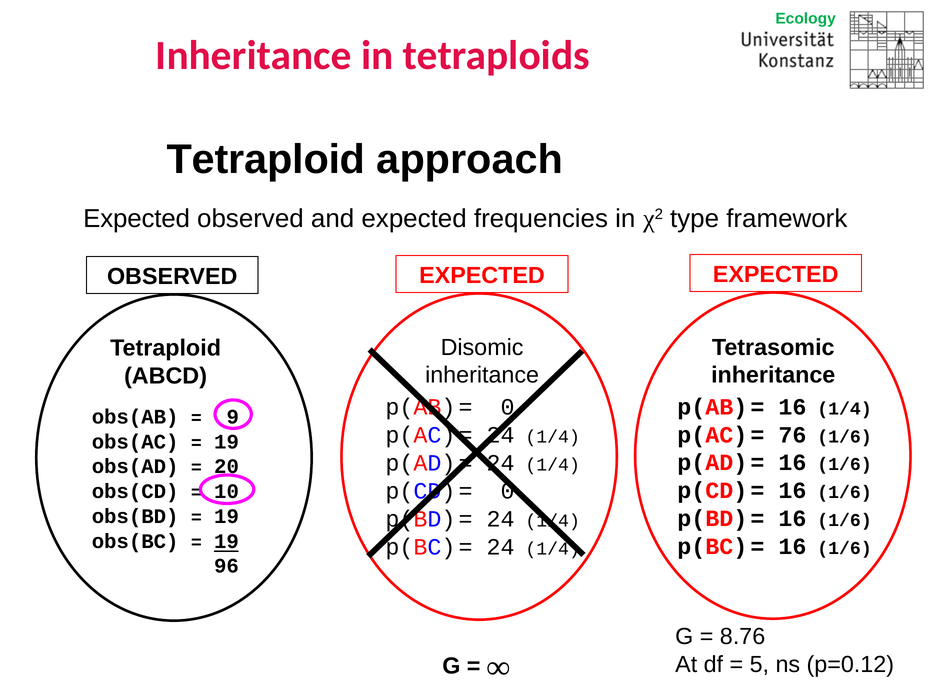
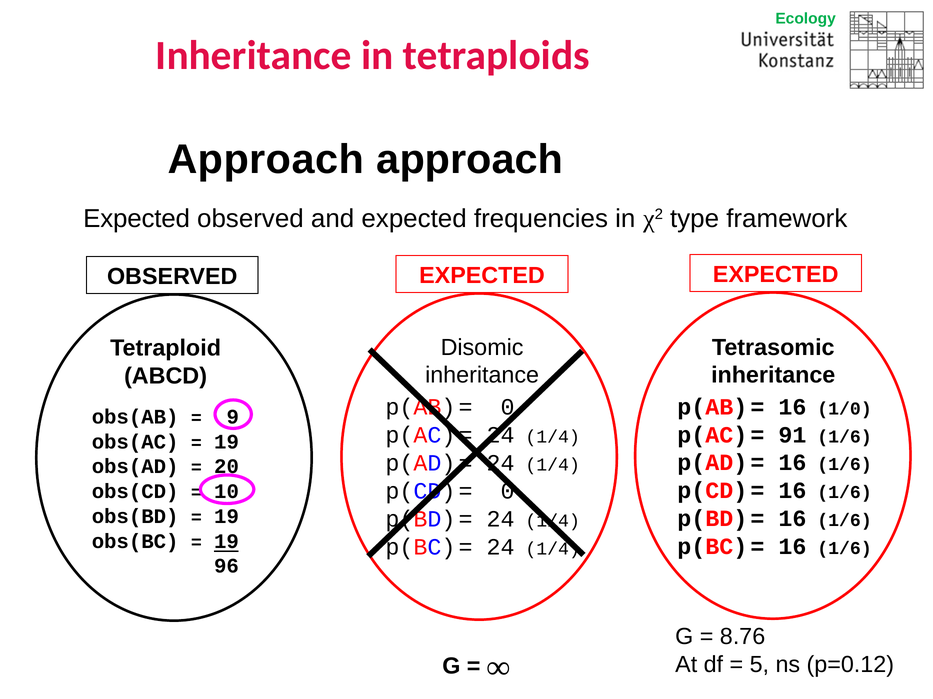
Tetraploid: Tetraploid -> Approach (266, 160)
16 1/4: 1/4 -> 1/0 (845, 409)
76: 76 -> 91 (792, 435)
